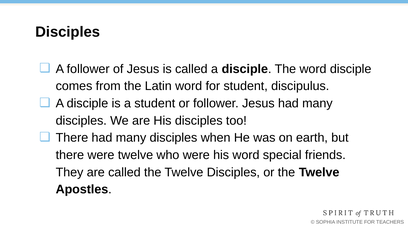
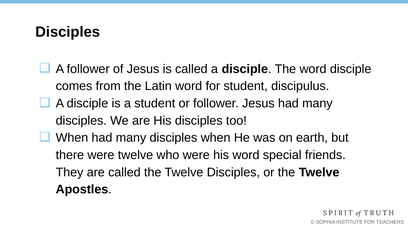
There: There -> When (72, 137)
